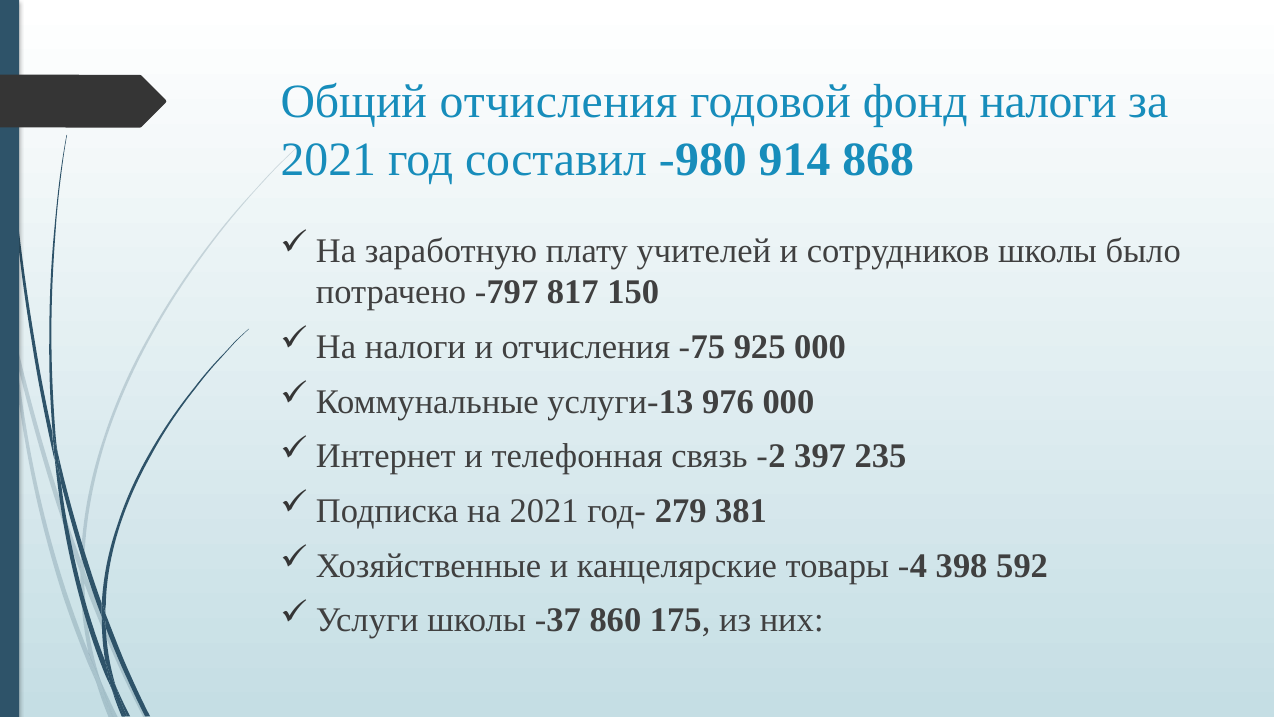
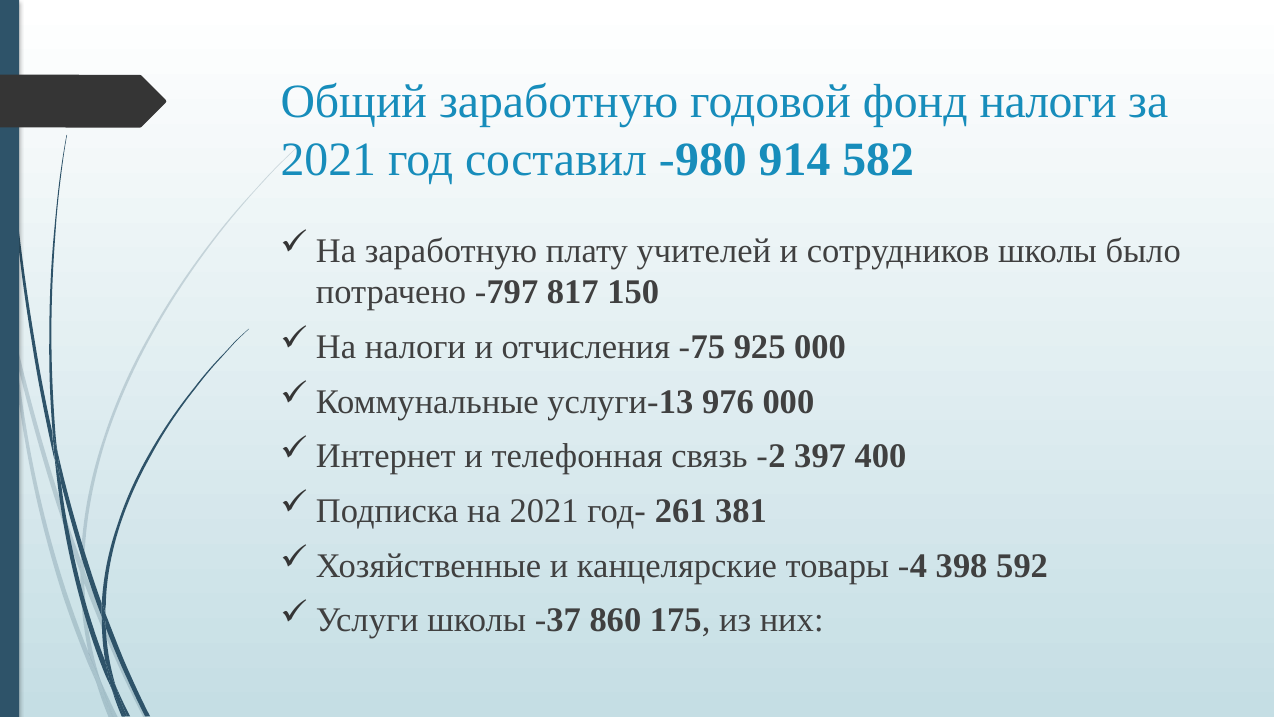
Общий отчисления: отчисления -> заработную (559, 102)
868: 868 -> 582 (878, 159)
235: 235 -> 400 (881, 456)
279: 279 -> 261 (681, 511)
